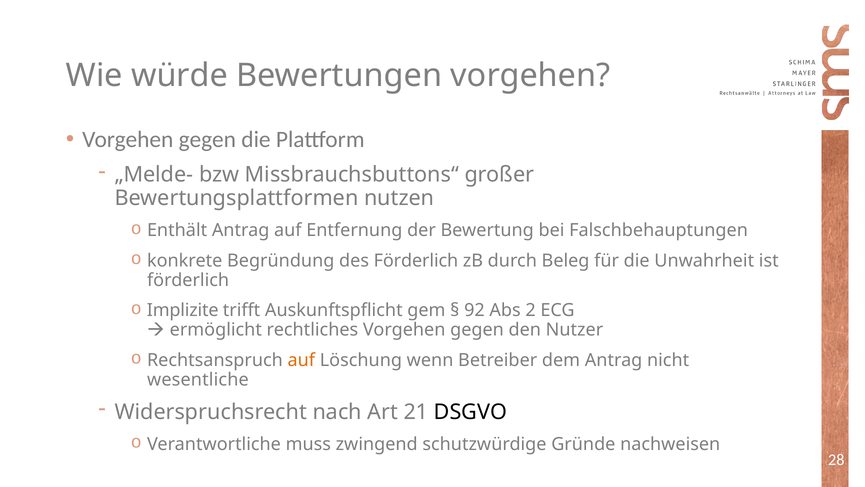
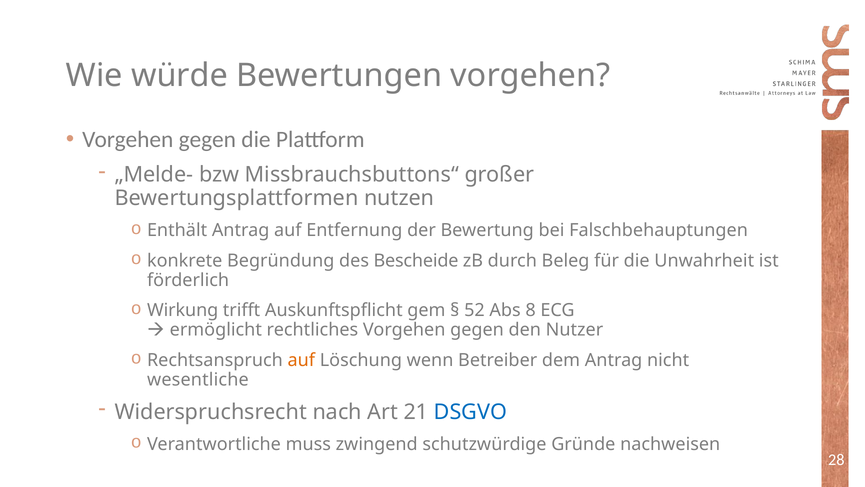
des Förderlich: Förderlich -> Bescheide (416, 260)
Implizite: Implizite -> Wirkung (183, 310)
92: 92 -> 52 (474, 310)
2: 2 -> 8 (531, 310)
DSGVO colour: black -> blue (470, 412)
